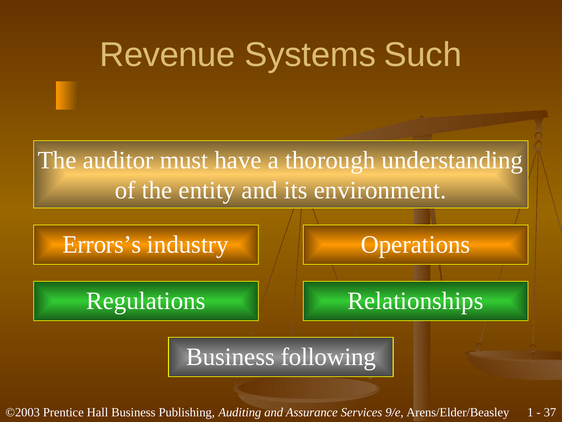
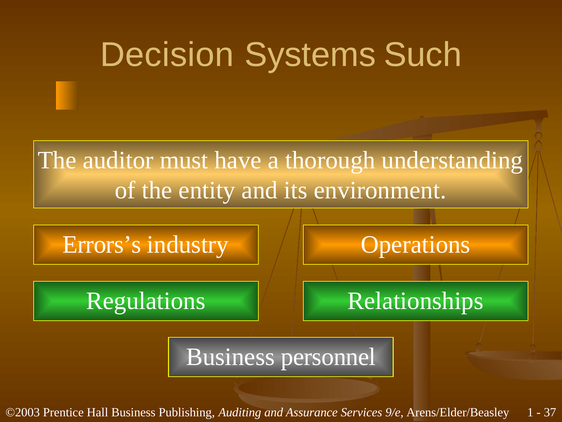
Revenue: Revenue -> Decision (167, 55)
following: following -> personnel (328, 357)
